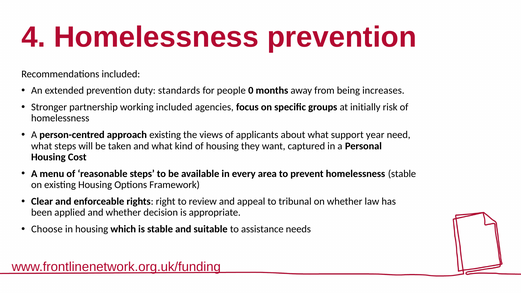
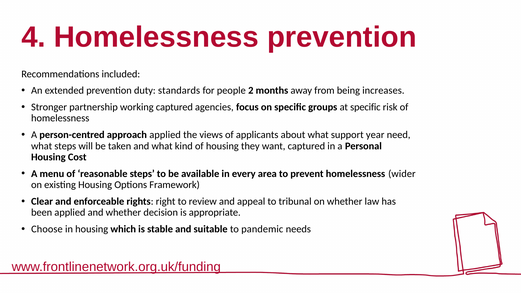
0: 0 -> 2 (251, 91)
working included: included -> captured (174, 107)
at initially: initially -> specific (365, 107)
approach existing: existing -> applied (165, 135)
homelessness stable: stable -> wider (402, 174)
assistance: assistance -> pandemic (262, 229)
